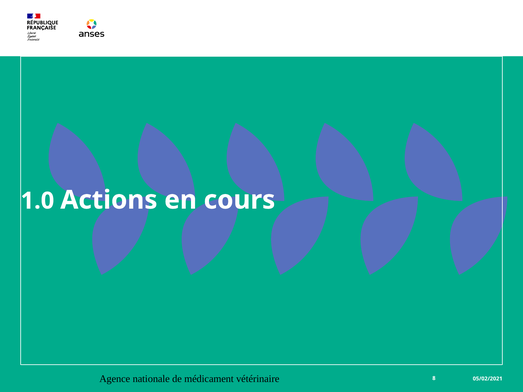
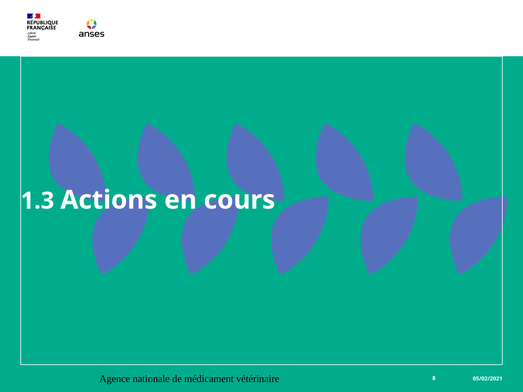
1.0: 1.0 -> 1.3 (37, 201)
